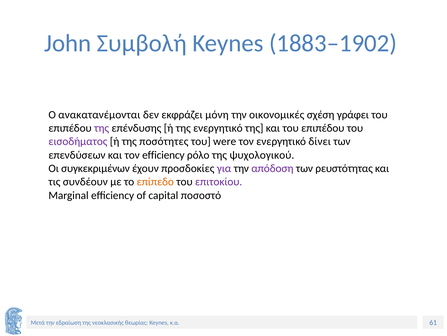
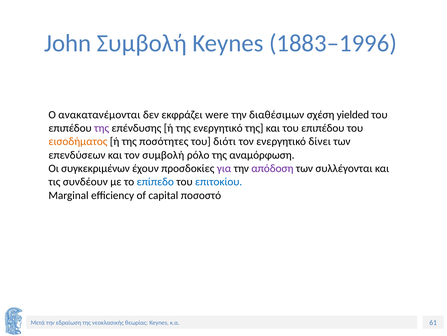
1883–1902: 1883–1902 -> 1883–1996 (333, 43)
μόνη: μόνη -> were (217, 114)
οικονομικές: οικονομικές -> διαθέσιμων (277, 114)
γράφει: γράφει -> yielded (353, 114)
εισοδήματος colour: purple -> orange (78, 141)
were: were -> διότι (225, 141)
τον efficiency: efficiency -> συμβολή (163, 155)
ψυχολογικού: ψυχολογικού -> αναμόρφωση (262, 155)
ρευστότητας: ρευστότητας -> συλλέγονται (344, 168)
επίπεδο colour: orange -> blue (155, 181)
επιτοκίου colour: purple -> blue (219, 181)
